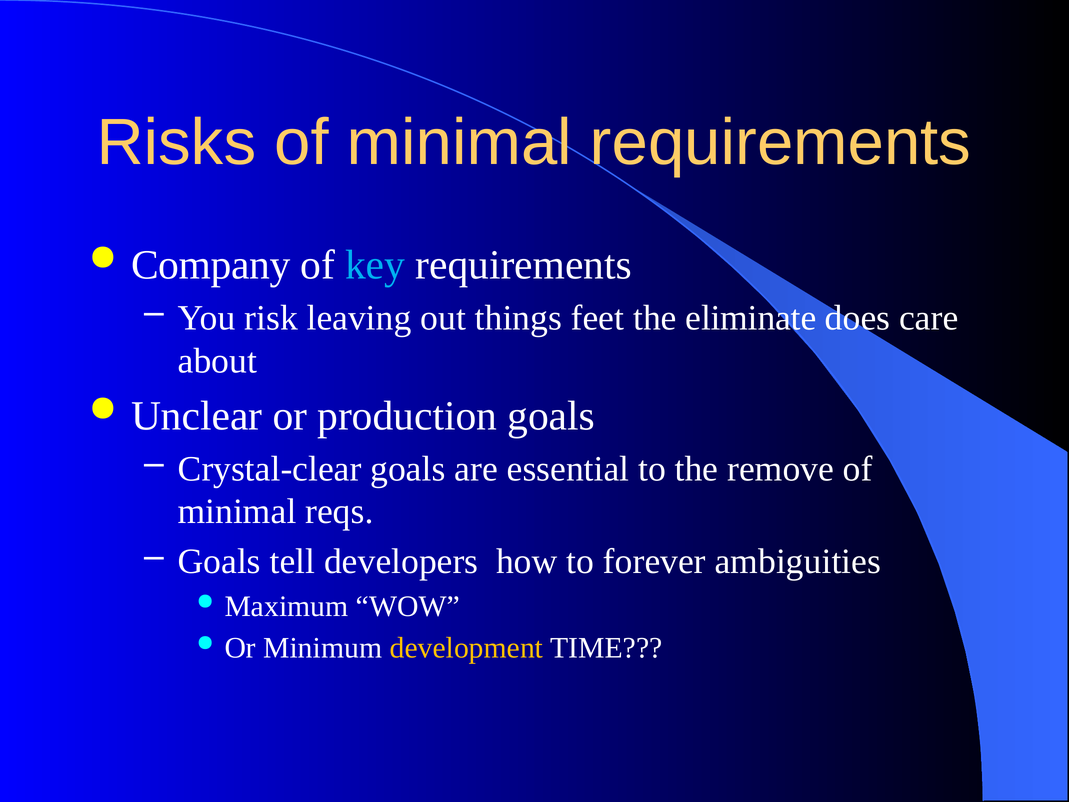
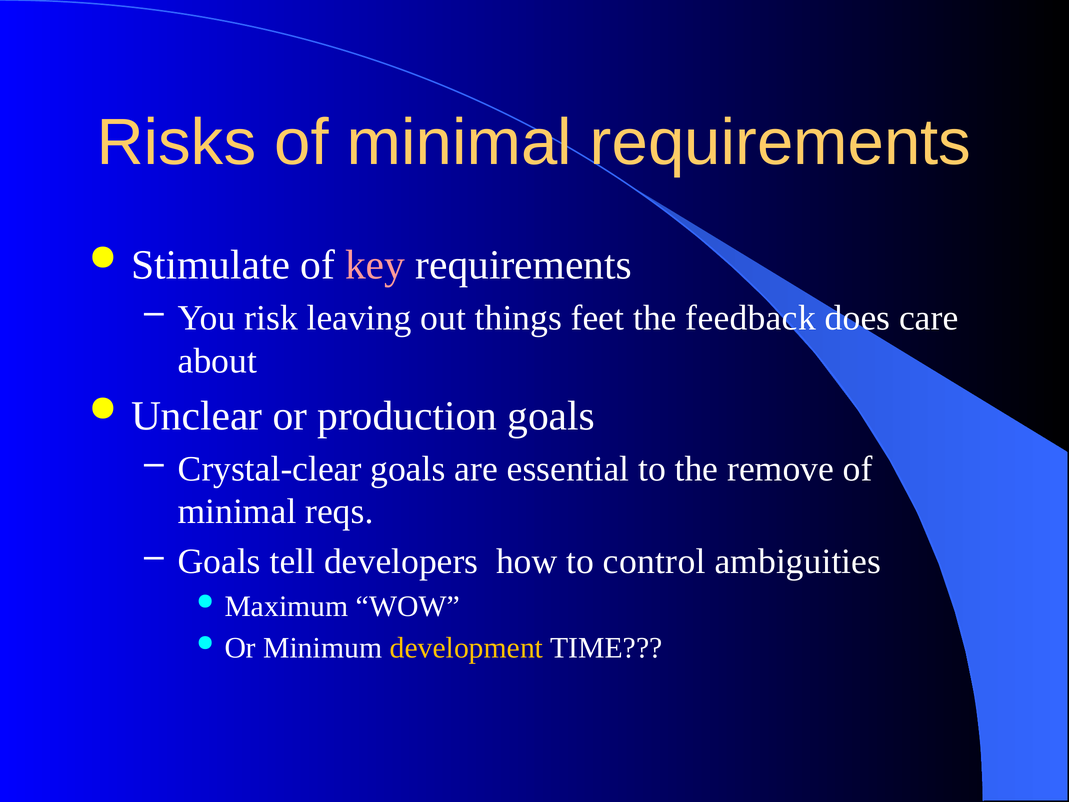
Company: Company -> Stimulate (211, 265)
key colour: light blue -> pink (375, 265)
eliminate: eliminate -> feedback (751, 318)
forever: forever -> control (654, 561)
